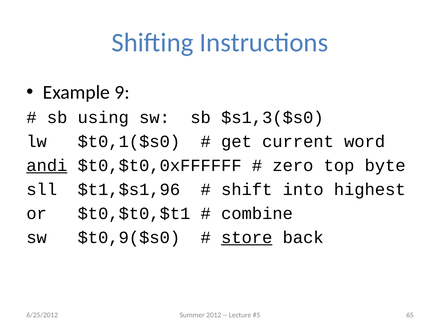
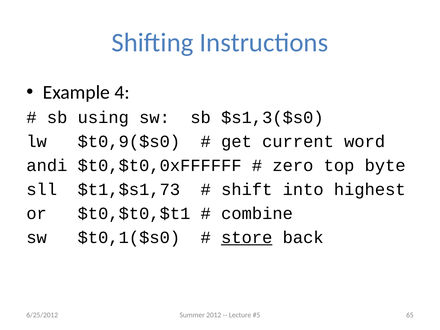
9: 9 -> 4 (122, 92)
$t0,1($s0: $t0,1($s0 -> $t0,9($s0 (129, 142)
andi underline: present -> none (47, 166)
$t1,$s1,96: $t1,$s1,96 -> $t1,$s1,73 (129, 189)
$t0,9($s0: $t0,9($s0 -> $t0,1($s0 (129, 237)
